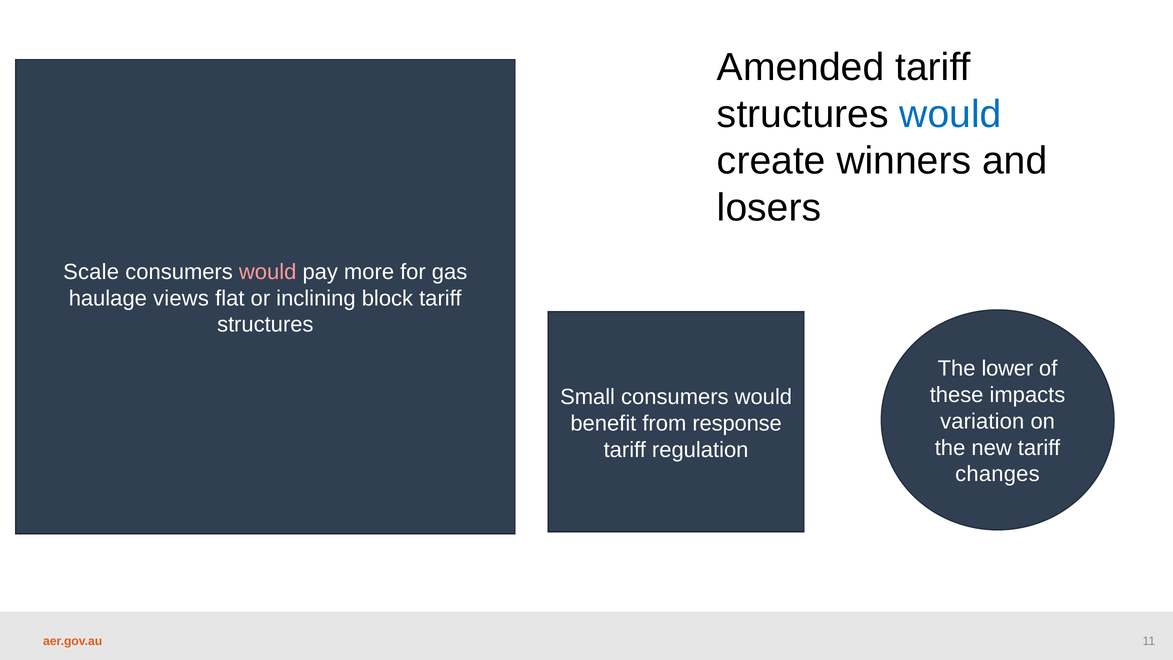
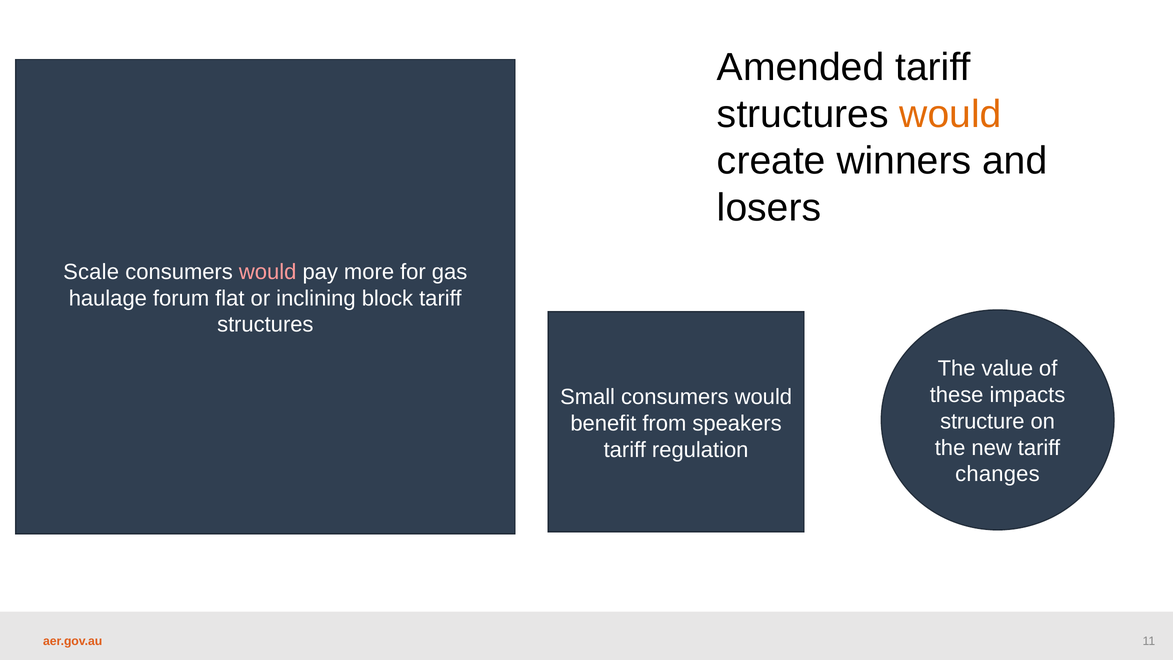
would colour: blue -> orange (951, 114)
views: views -> forum (181, 298)
lower: lower -> value (1007, 368)
variation: variation -> structure (982, 421)
response: response -> speakers (737, 423)
